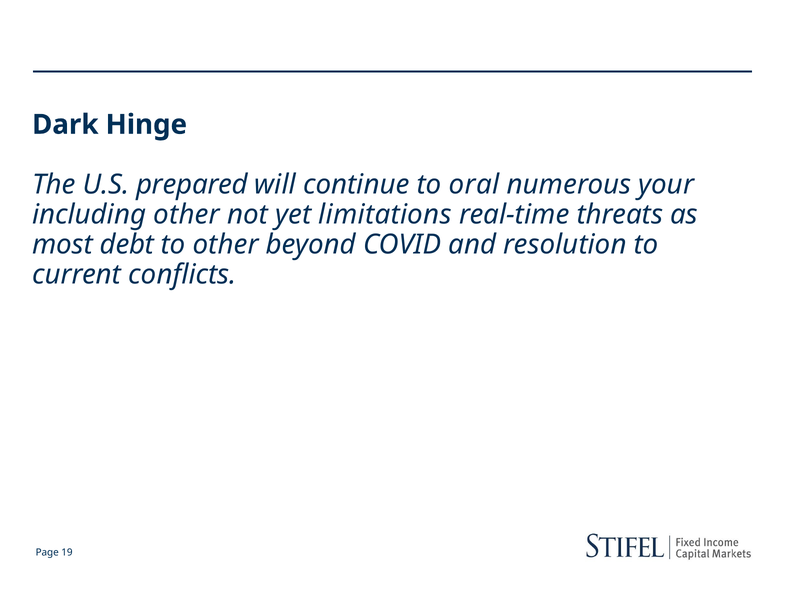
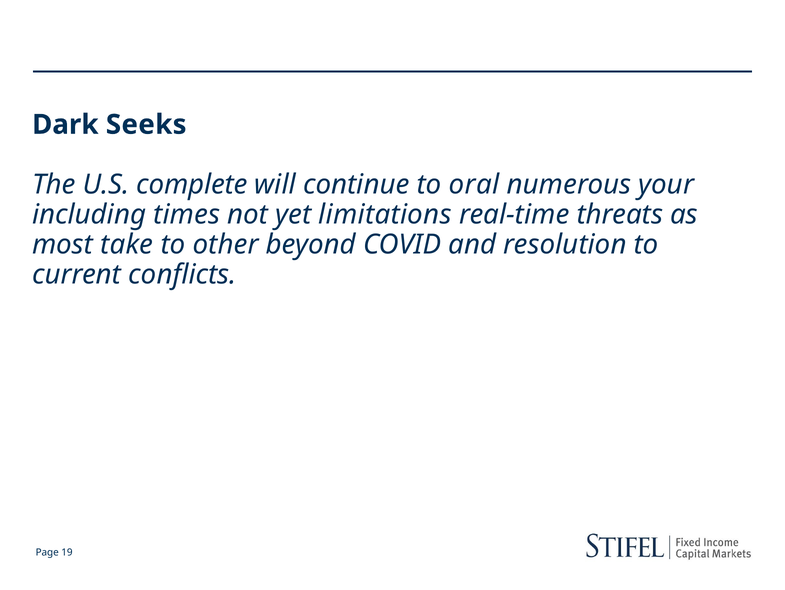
Hinge: Hinge -> Seeks (146, 125)
prepared: prepared -> complete (192, 185)
including other: other -> times (187, 215)
debt: debt -> take (127, 245)
